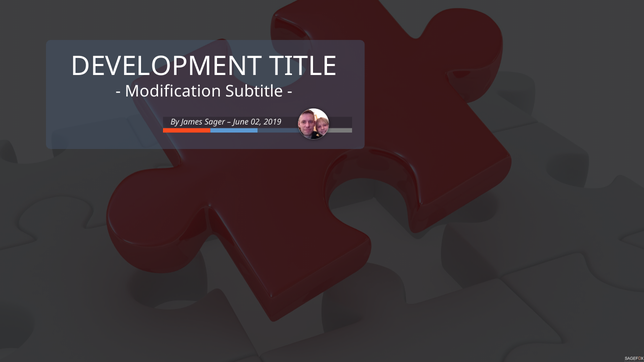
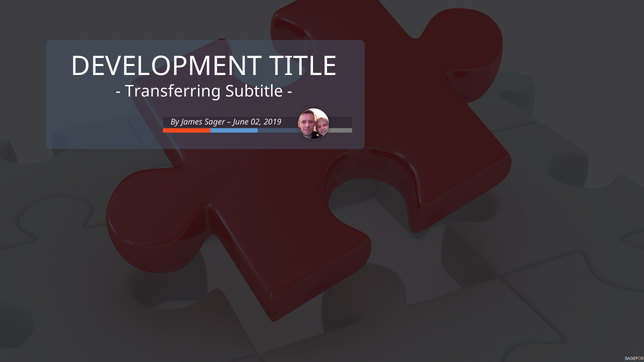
Modification: Modification -> Transferring (173, 91)
